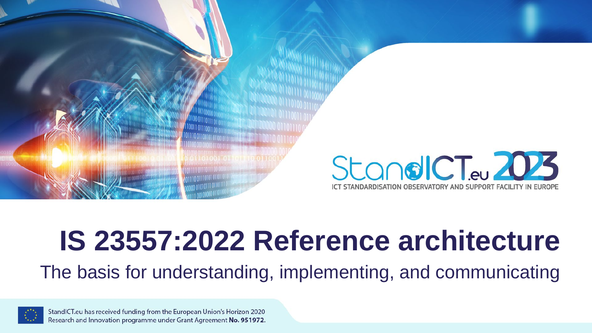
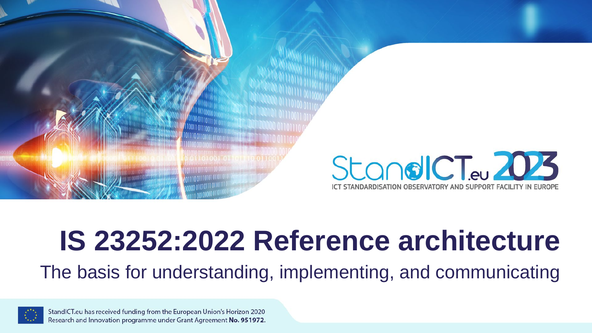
23557:2022: 23557:2022 -> 23252:2022 (170, 241)
